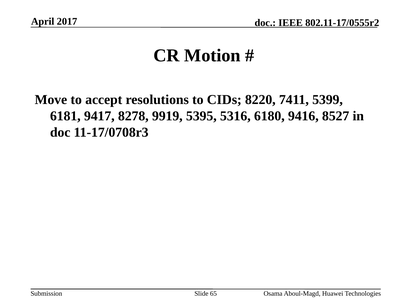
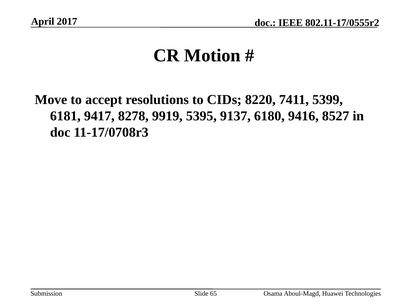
5316: 5316 -> 9137 (235, 116)
